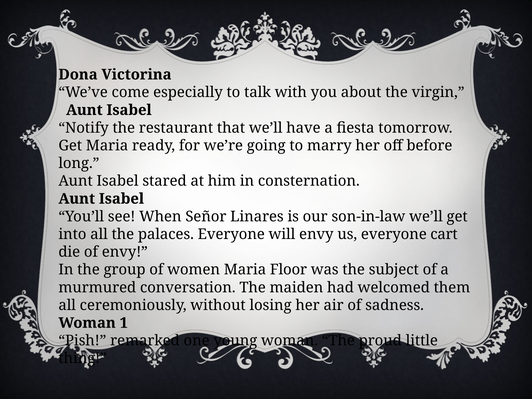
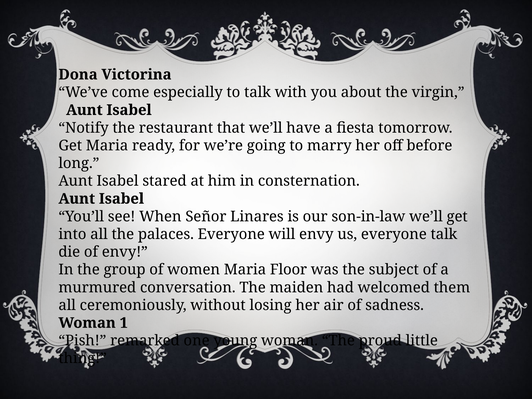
everyone cart: cart -> talk (444, 234)
